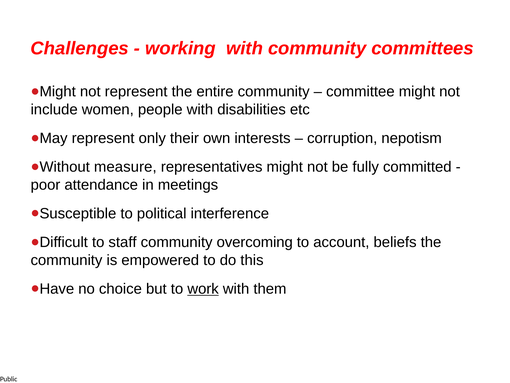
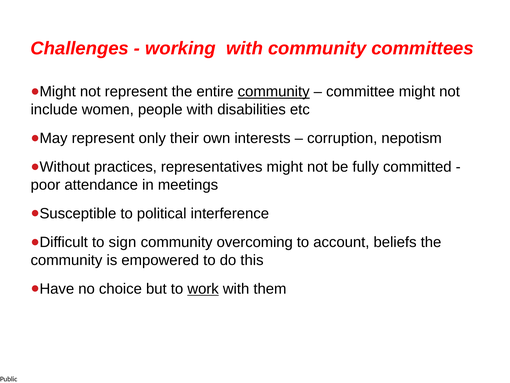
community underline: none -> present (274, 92)
measure: measure -> practices (125, 167)
staff: staff -> sign (122, 242)
